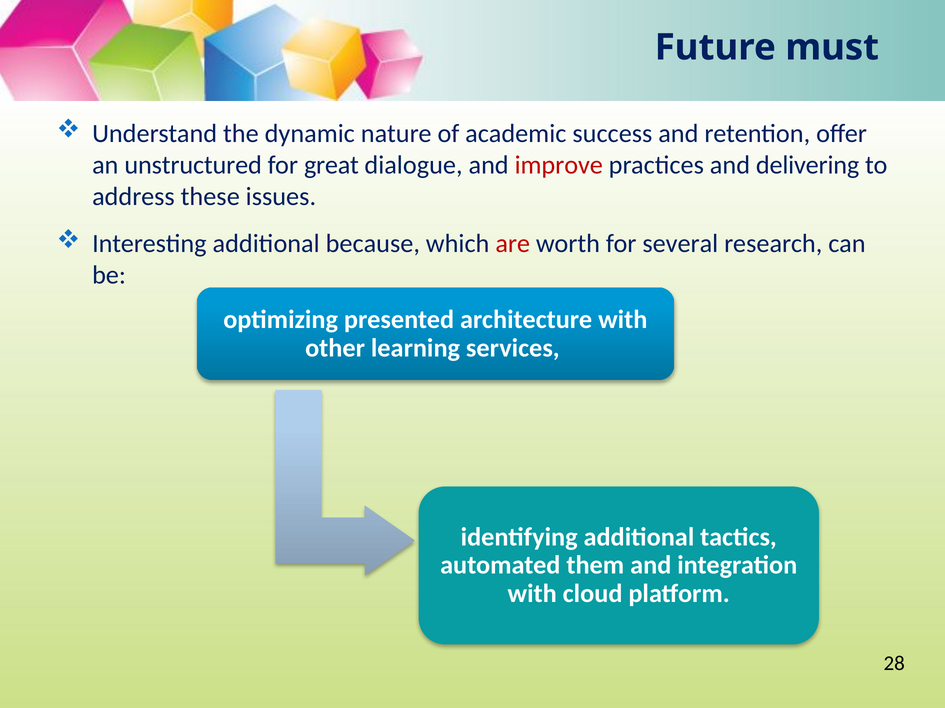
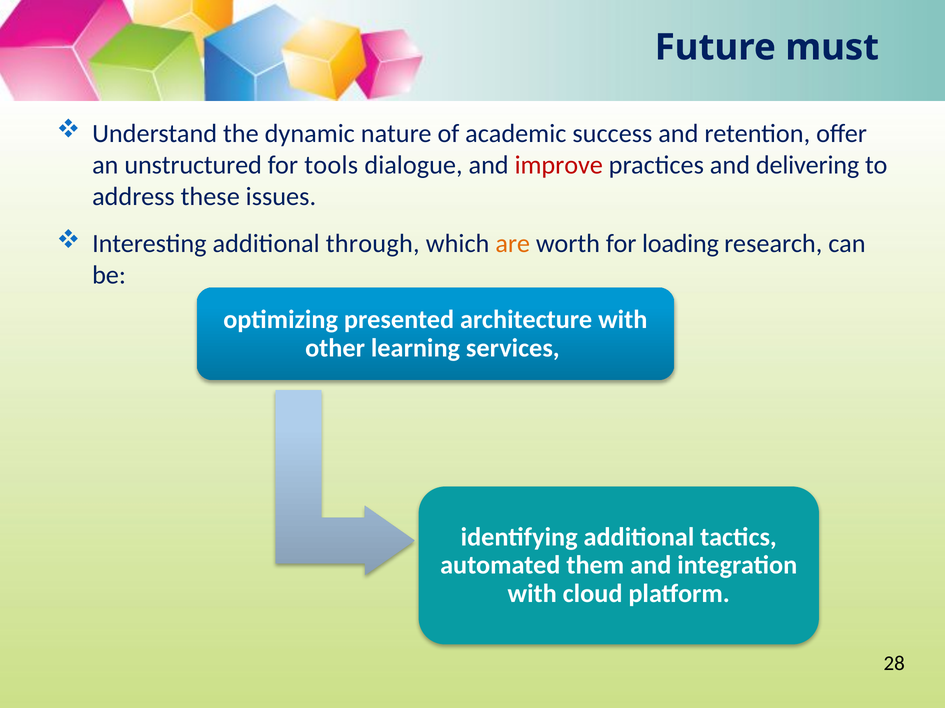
great: great -> tools (331, 165)
because: because -> through (373, 244)
are colour: red -> orange (513, 244)
several: several -> loading (680, 244)
